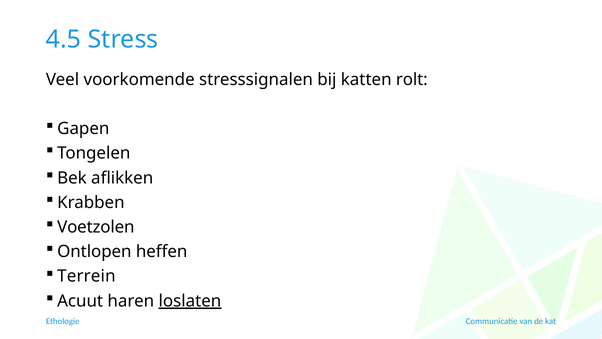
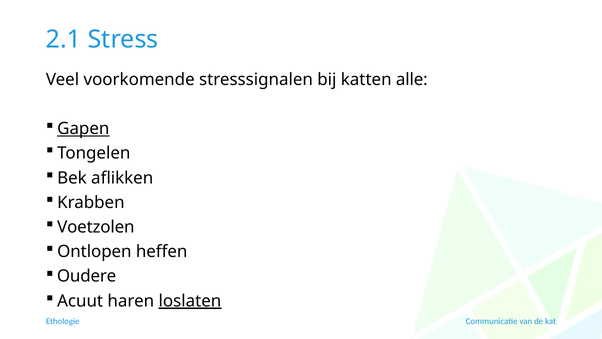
4.5: 4.5 -> 2.1 (64, 39)
rolt: rolt -> alle (412, 79)
Gapen underline: none -> present (83, 129)
Terrein: Terrein -> Oudere (87, 276)
